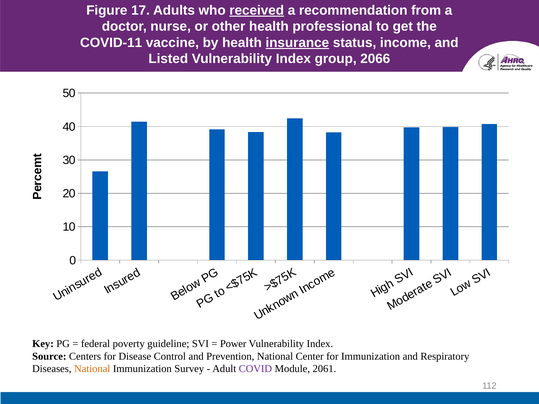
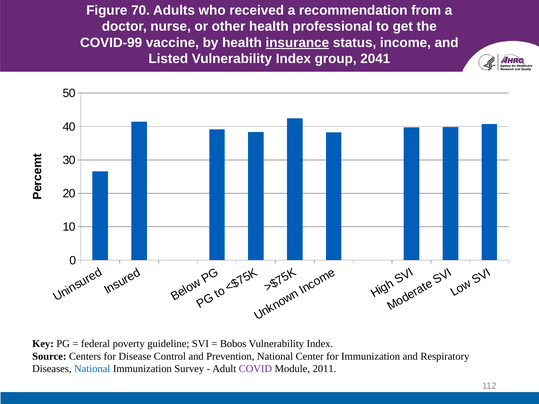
17: 17 -> 70 (141, 10)
received underline: present -> none (257, 10)
COVID-11: COVID-11 -> COVID-99 (111, 43)
2066: 2066 -> 2041 (375, 59)
Power: Power -> Bobos (233, 344)
National colour: orange -> blue (92, 369)
2061: 2061 -> 2011 (324, 369)
